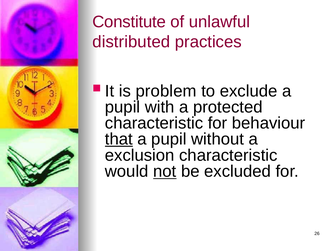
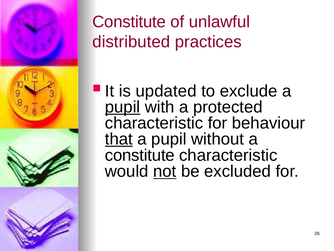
problem: problem -> updated (166, 91)
pupil underline: none -> present (123, 107)
exclusion: exclusion -> constitute (140, 155)
